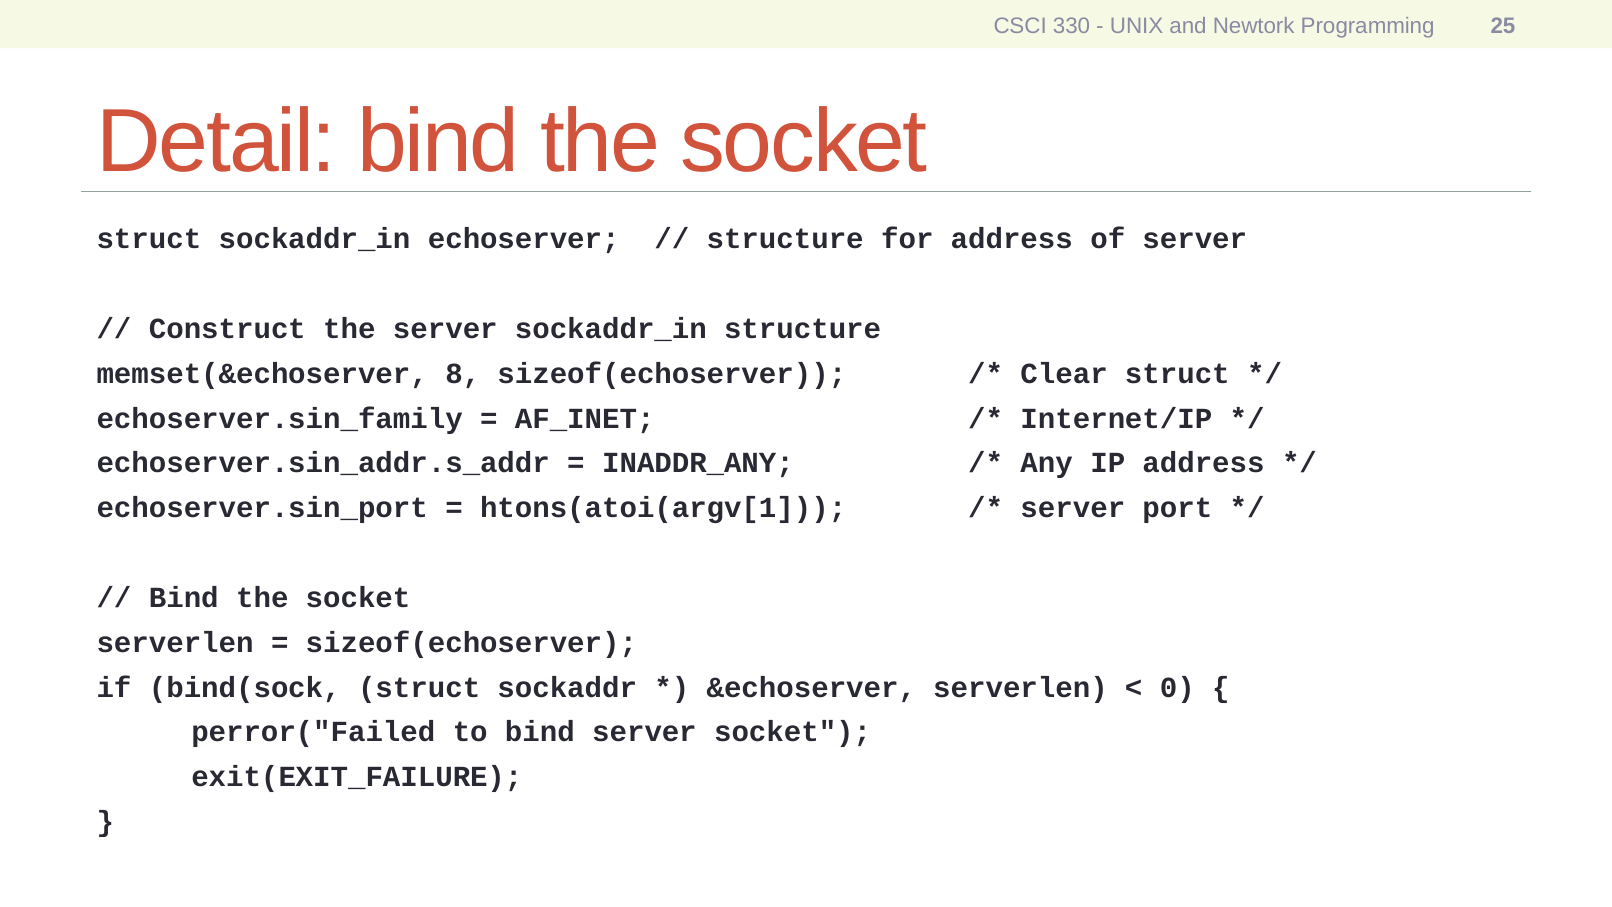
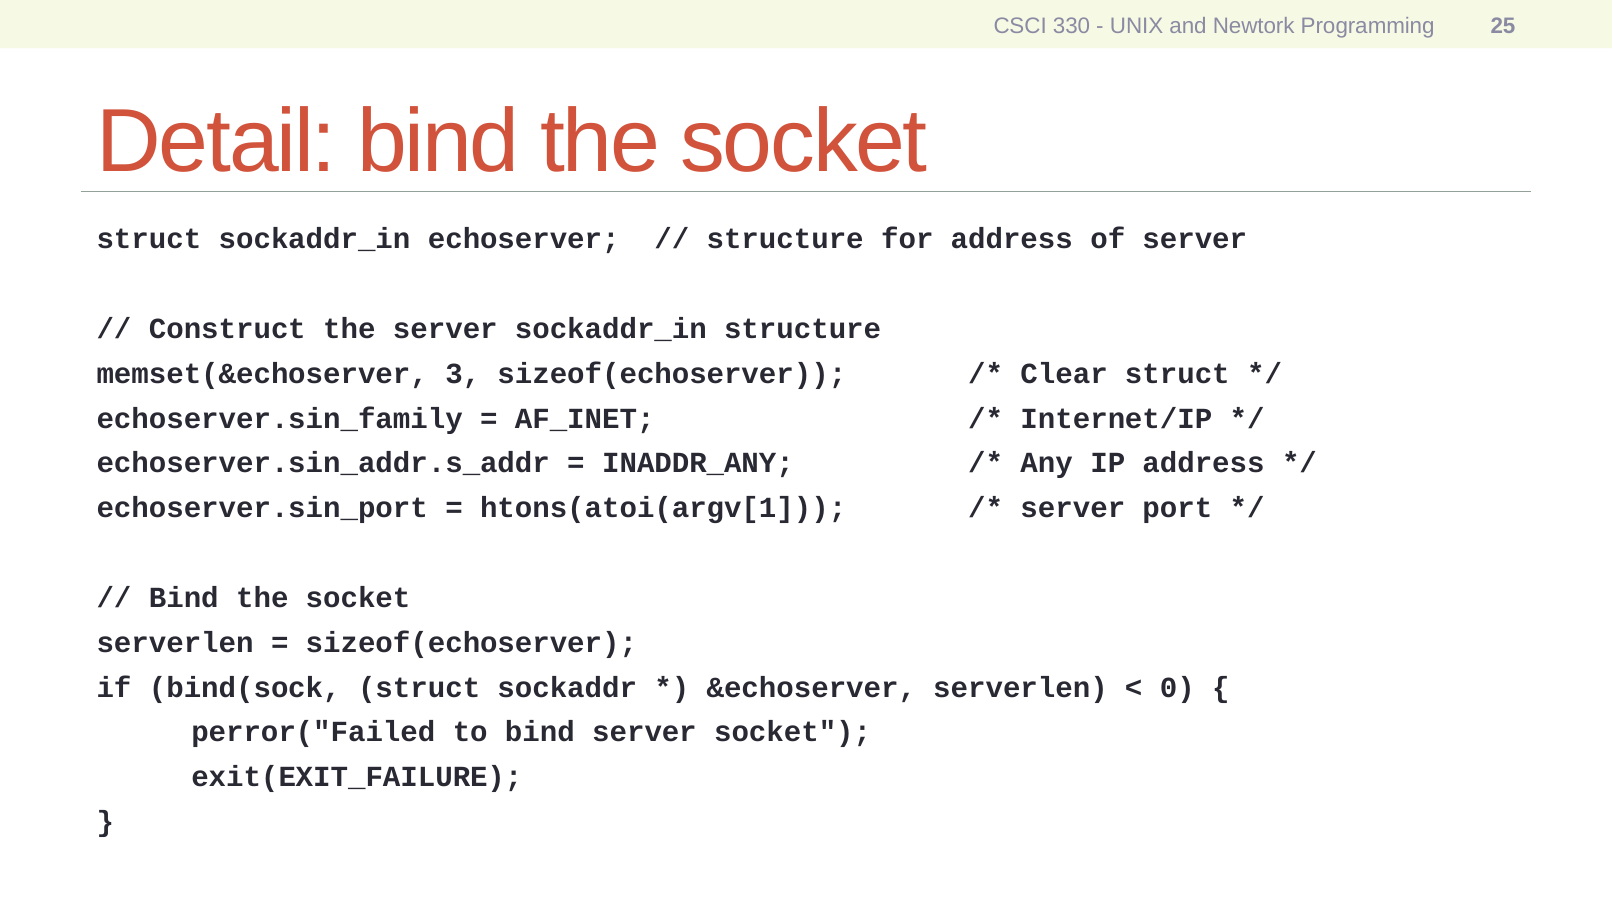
8: 8 -> 3 (463, 374)
